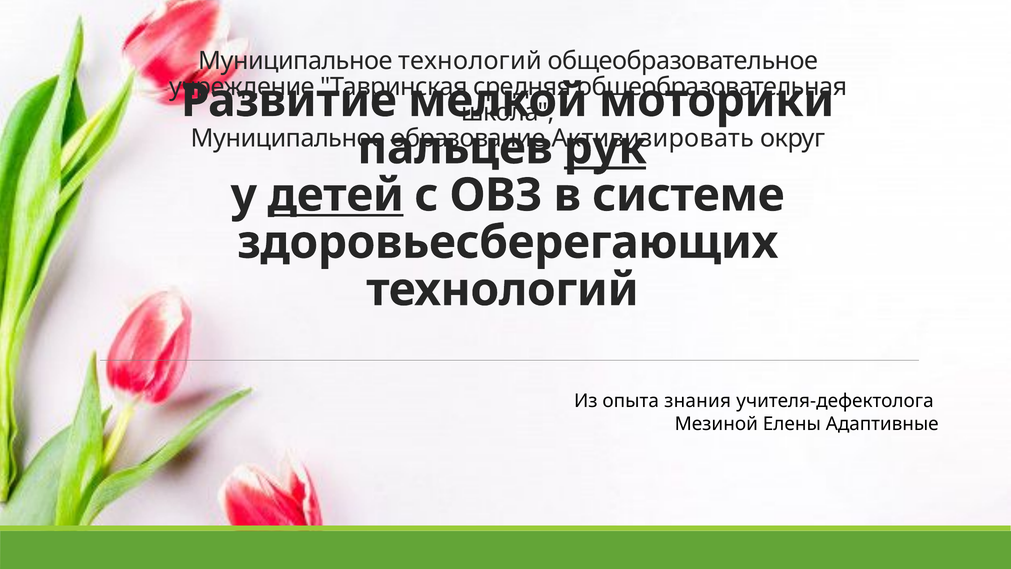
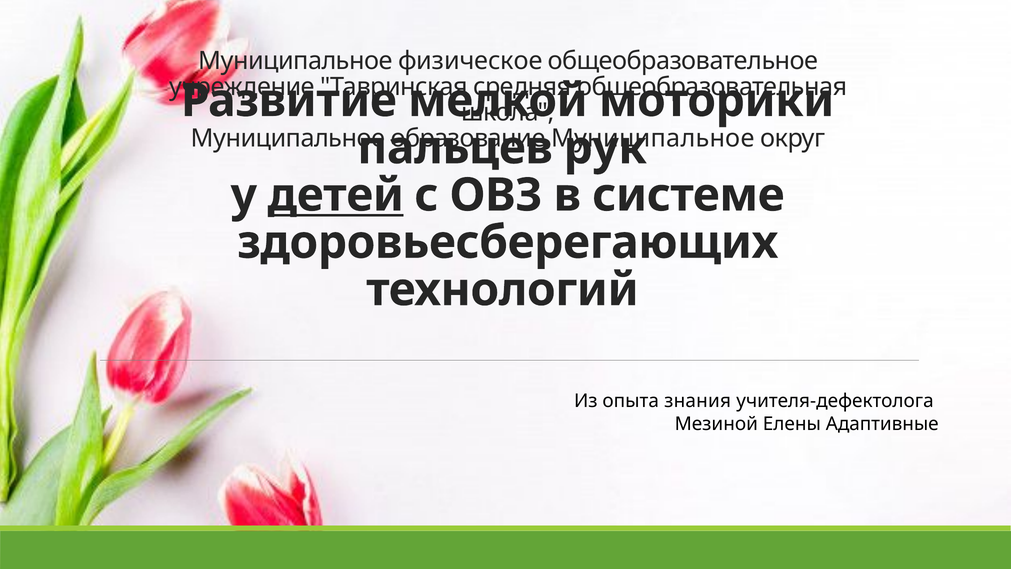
Муниципальное технологий: технологий -> физическое (470, 61)
Активизировать: Активизировать -> Муниципальное (653, 138)
рук underline: present -> none (605, 148)
